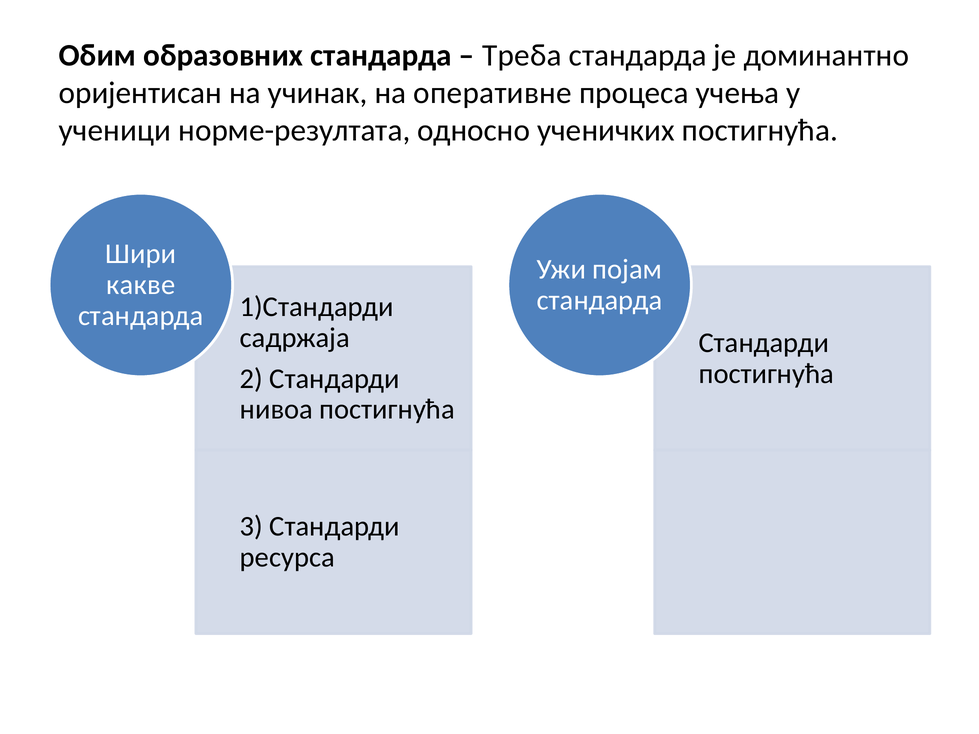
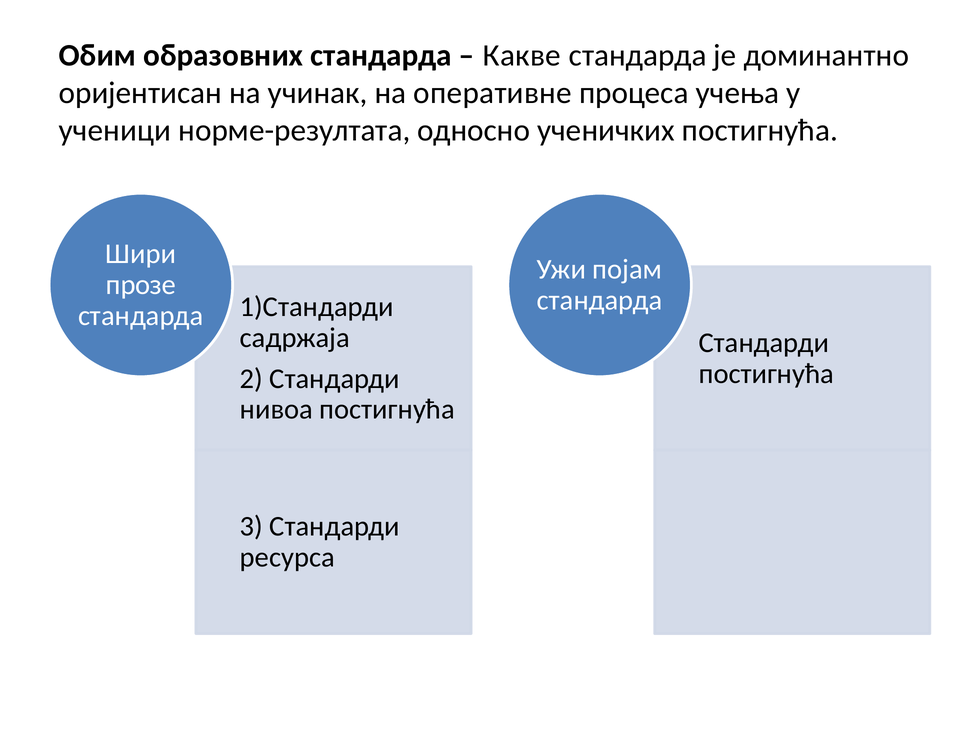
Треба: Треба -> Какве (522, 55)
какве: какве -> прозе (141, 285)
